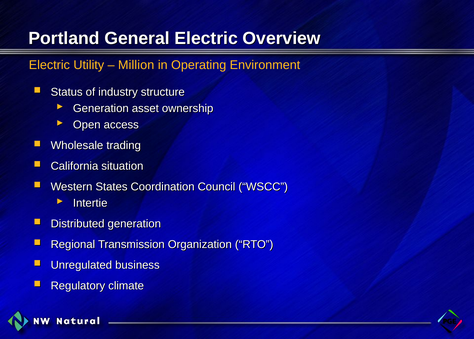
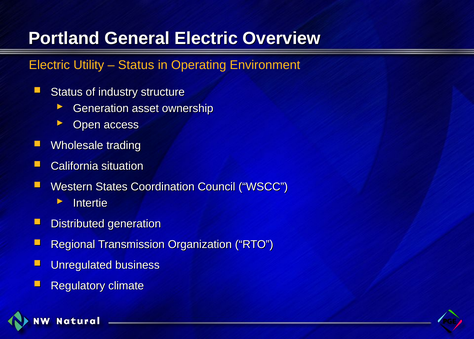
Million: Million -> Status (136, 65)
